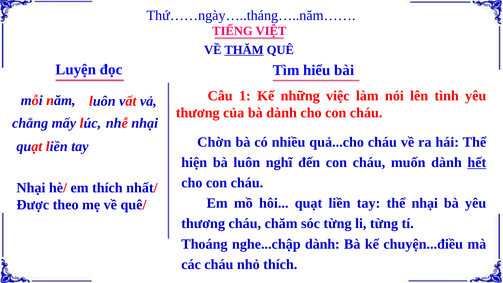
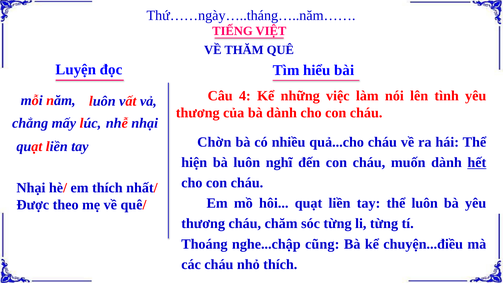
THĂM underline: present -> none (244, 50)
1: 1 -> 4 (245, 96)
thể nhại: nhại -> luôn (425, 203)
nghe...chập dành: dành -> cũng (322, 244)
